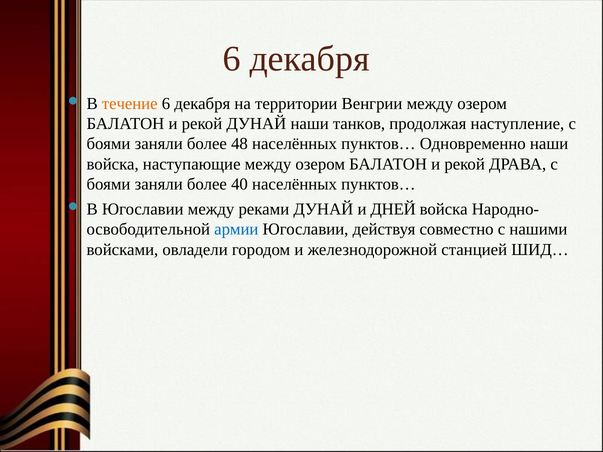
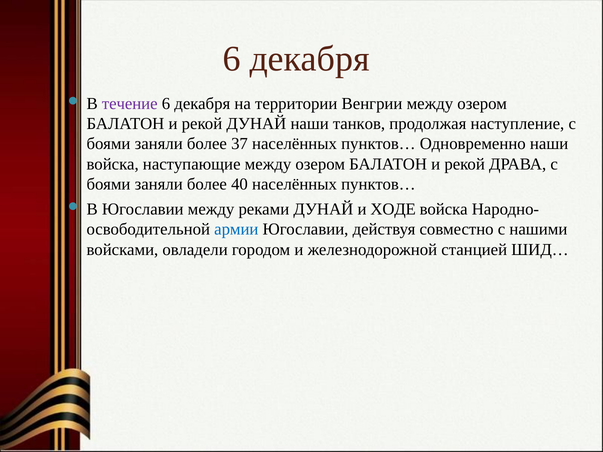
течение colour: orange -> purple (130, 104)
48: 48 -> 37 (239, 144)
ДНЕЙ: ДНЕЙ -> ХОДЕ (393, 209)
